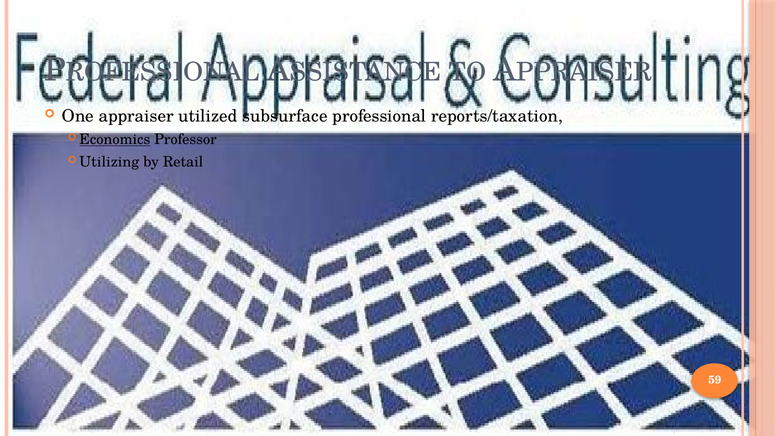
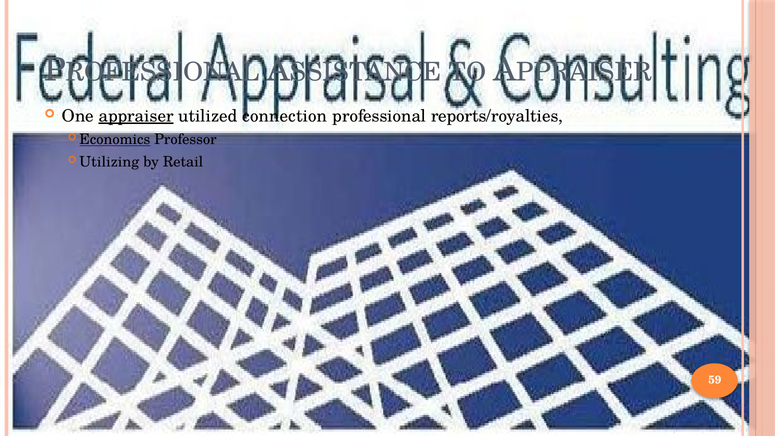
appraiser underline: none -> present (136, 116)
subsurface: subsurface -> connection (285, 116)
reports/taxation: reports/taxation -> reports/royalties (497, 116)
